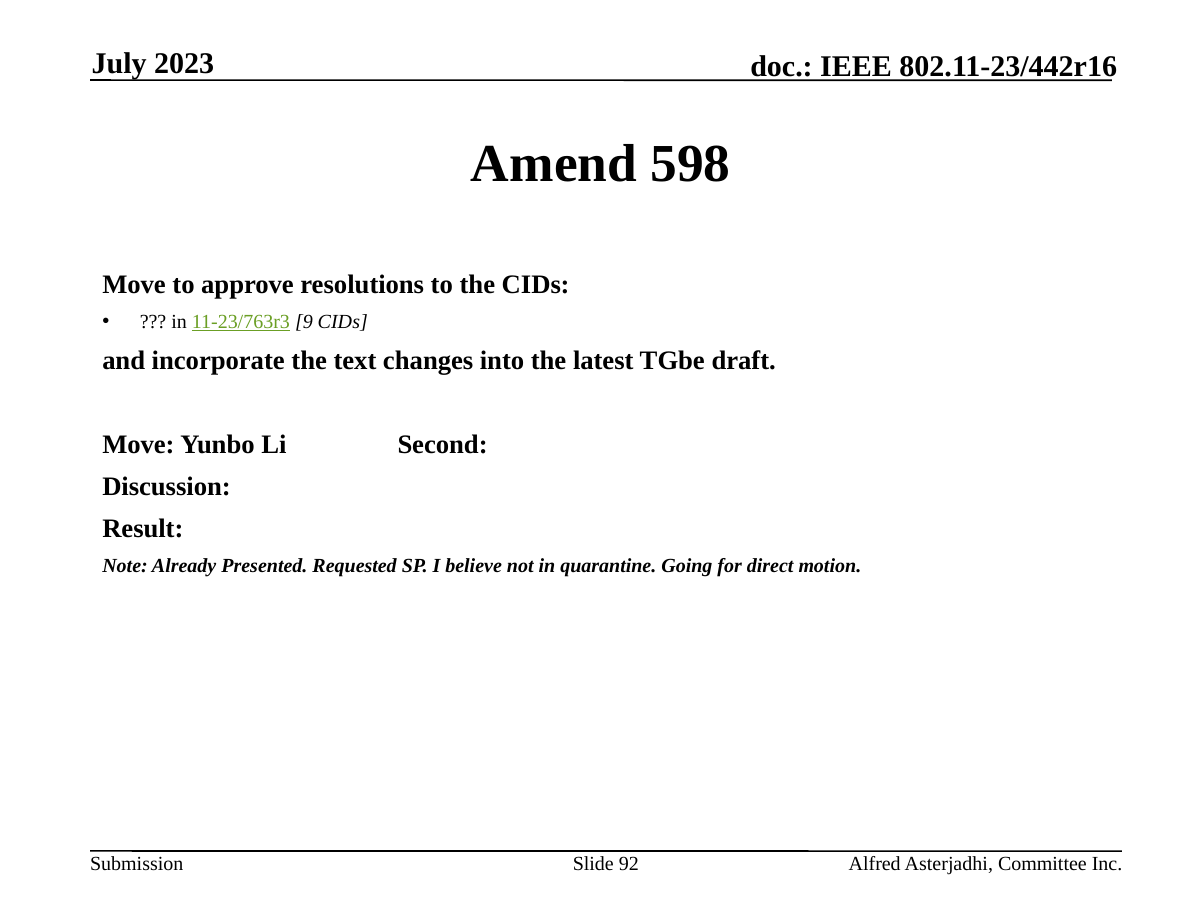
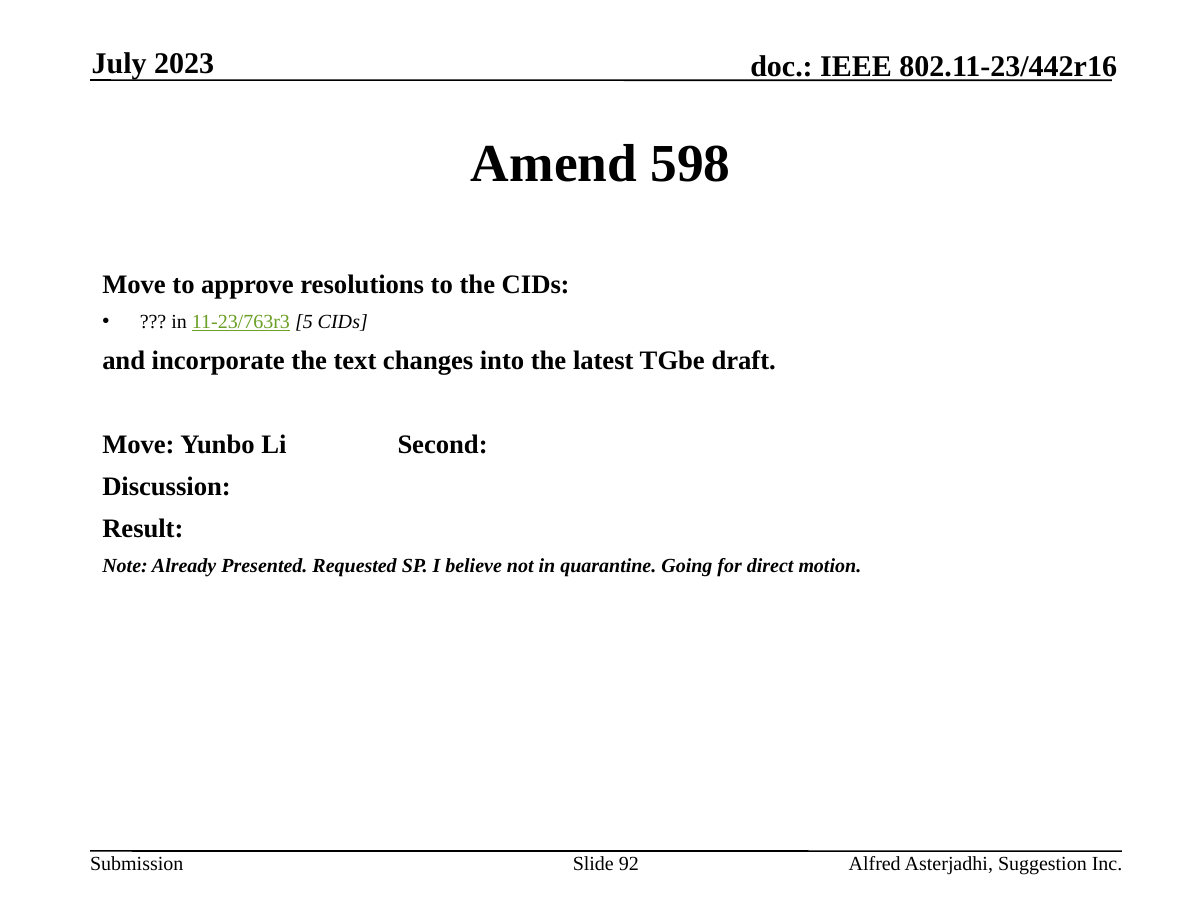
9: 9 -> 5 (304, 322)
Committee: Committee -> Suggestion (1042, 865)
